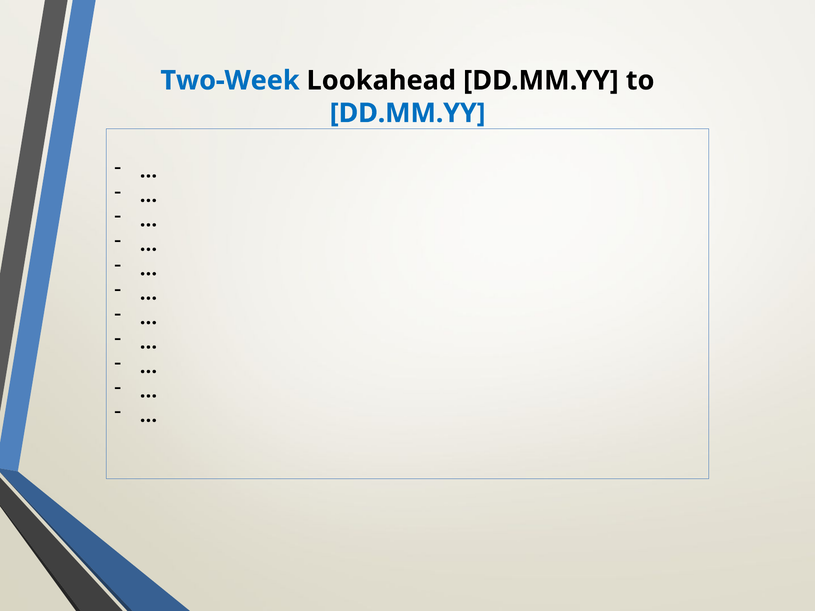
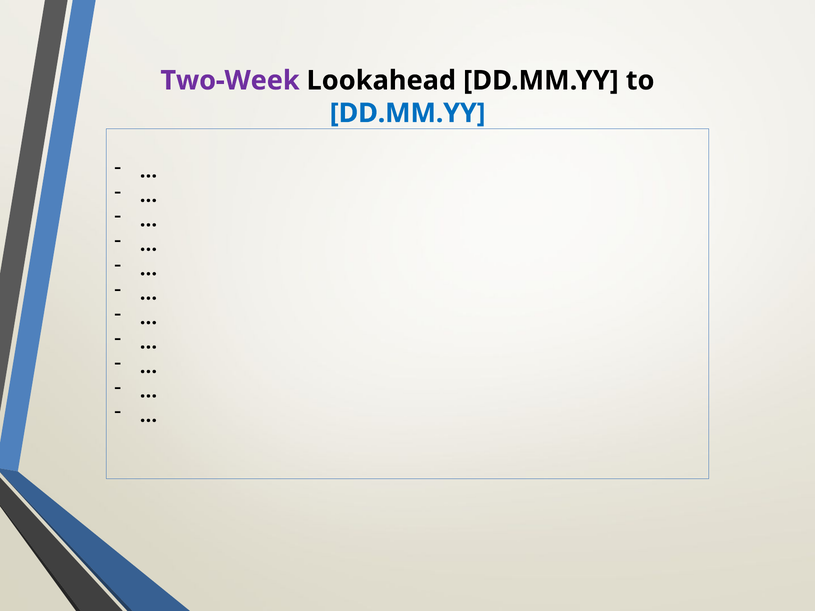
Two-Week colour: blue -> purple (230, 81)
